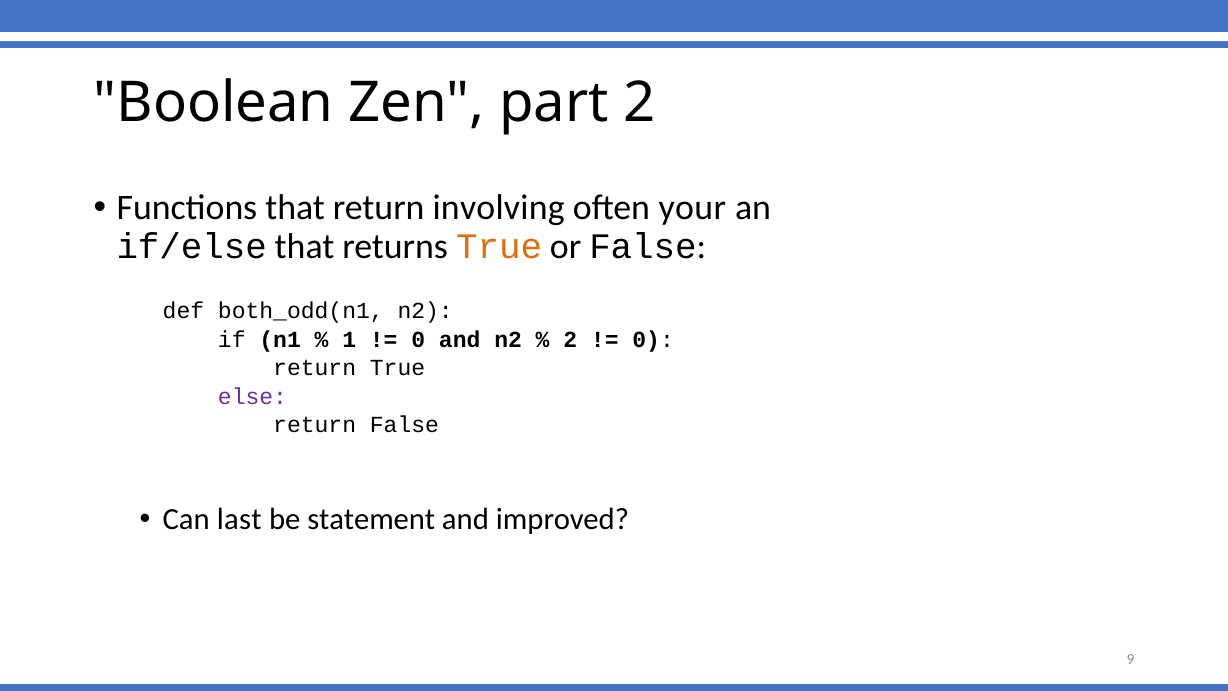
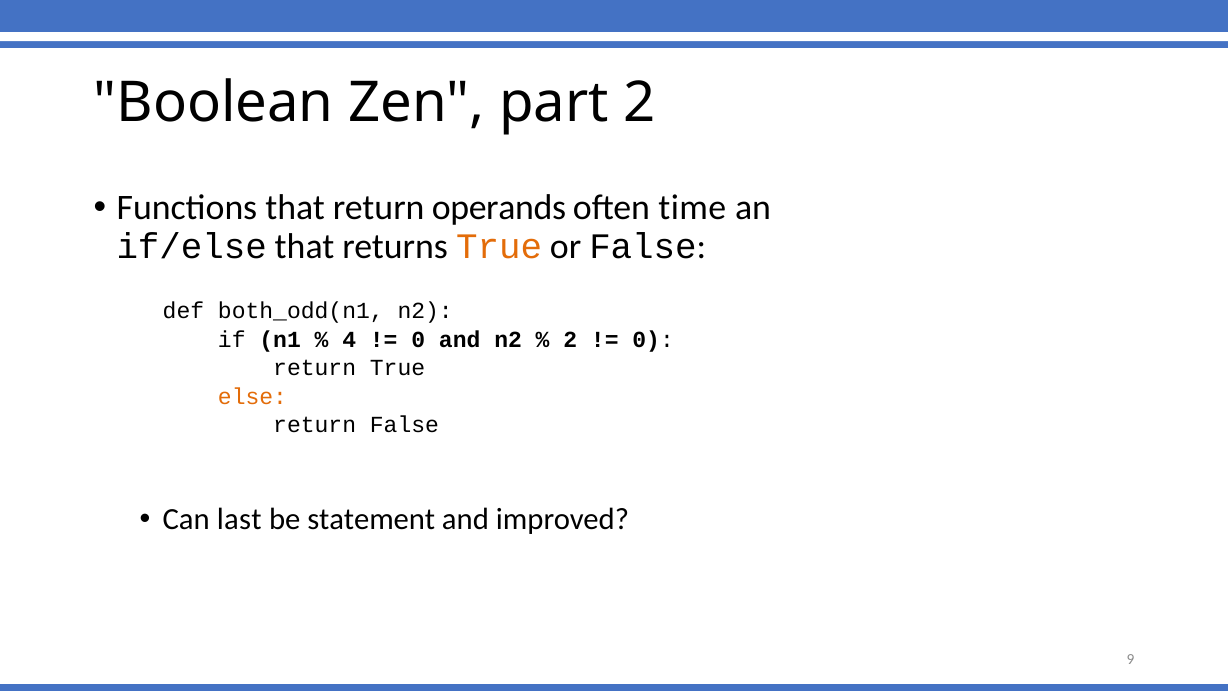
involving: involving -> operands (499, 208)
your: your -> time (692, 208)
1: 1 -> 4 (349, 339)
else colour: purple -> orange (252, 396)
